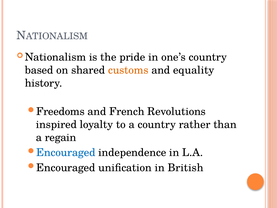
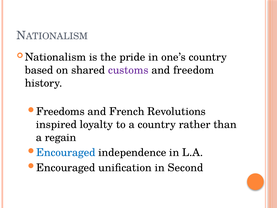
customs colour: orange -> purple (128, 70)
equality: equality -> freedom (194, 70)
British: British -> Second (186, 167)
